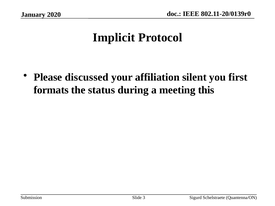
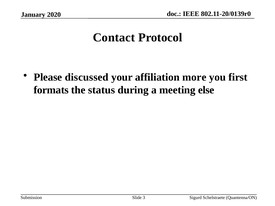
Implicit: Implicit -> Contact (114, 38)
silent: silent -> more (194, 77)
this: this -> else (206, 90)
